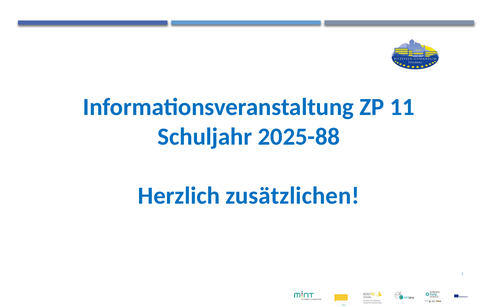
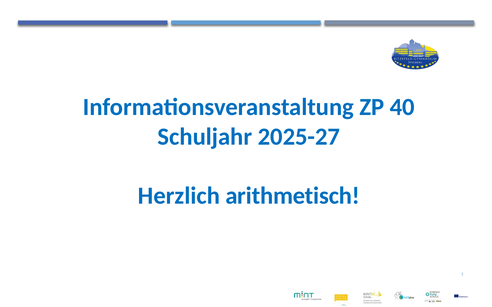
11: 11 -> 40 (402, 107)
2025-88: 2025-88 -> 2025-27 (299, 137)
zusätzlichen: zusätzlichen -> arithmetisch (293, 196)
